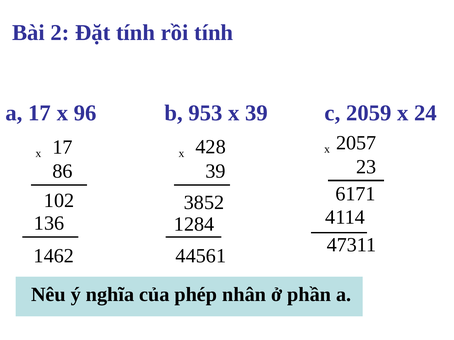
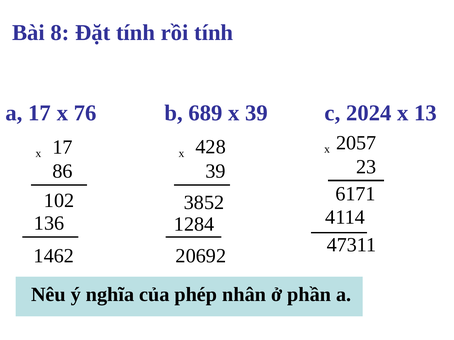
2: 2 -> 8 (60, 33)
96: 96 -> 76 (85, 113)
953: 953 -> 689 (205, 113)
2059: 2059 -> 2024 (369, 113)
24: 24 -> 13 (426, 113)
44561: 44561 -> 20692 (201, 256)
